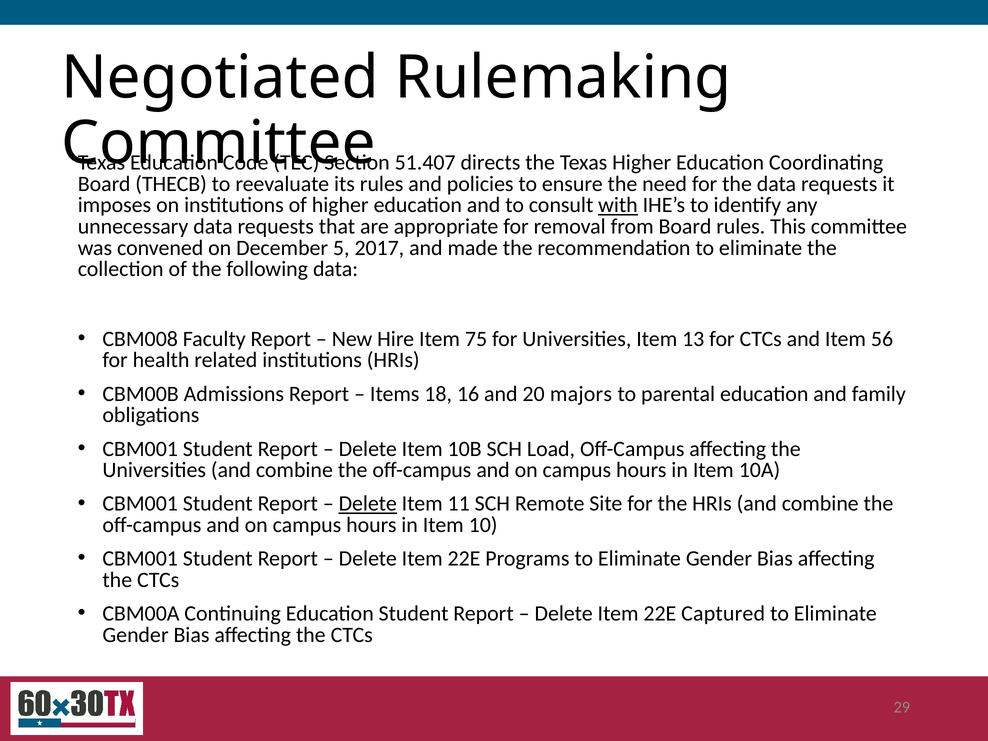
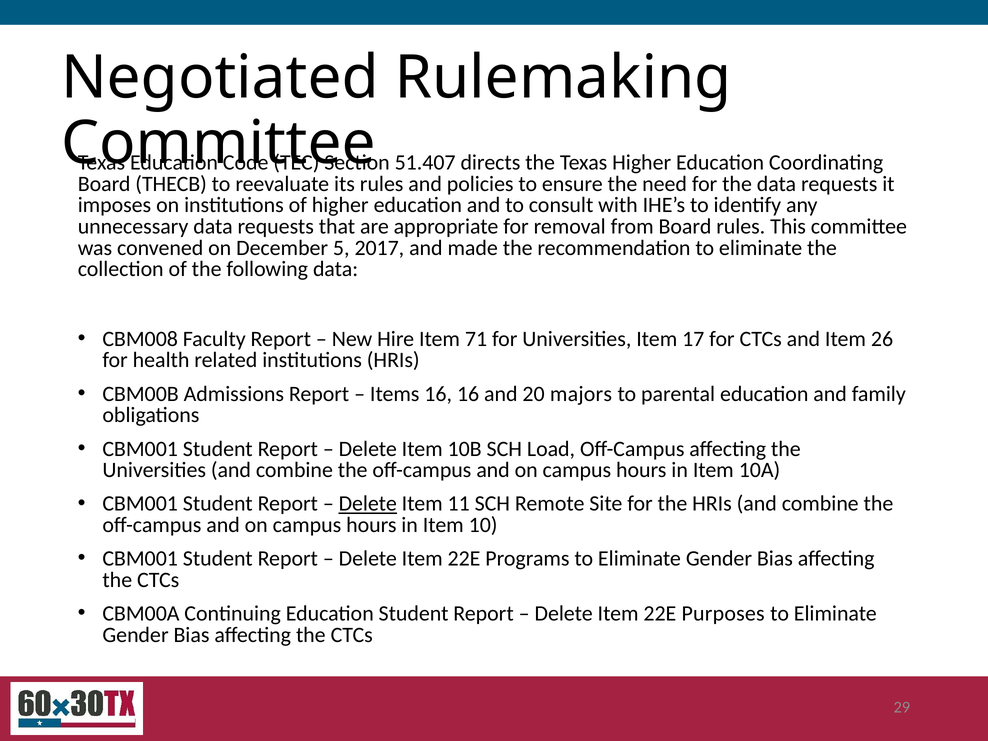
with underline: present -> none (618, 205)
75: 75 -> 71 (476, 339)
13: 13 -> 17 (693, 339)
56: 56 -> 26 (882, 339)
Items 18: 18 -> 16 (438, 394)
Captured: Captured -> Purposes (723, 614)
